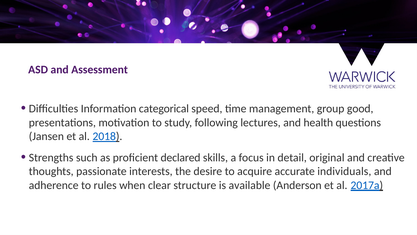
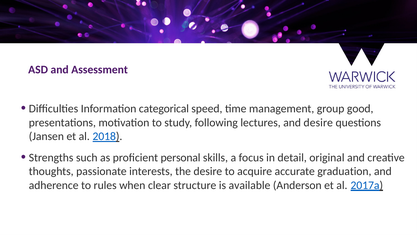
and health: health -> desire (318, 122)
declared: declared -> personal (181, 157)
individuals: individuals -> graduation (344, 171)
